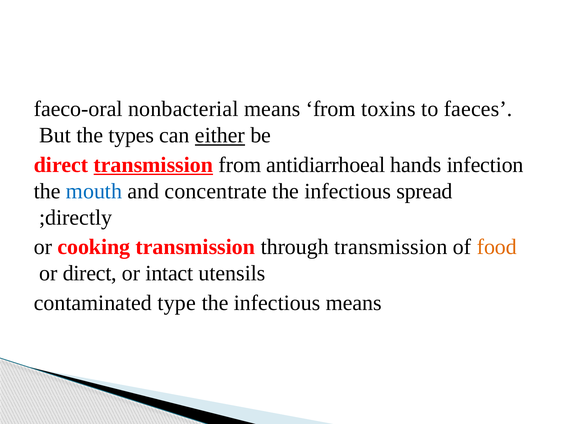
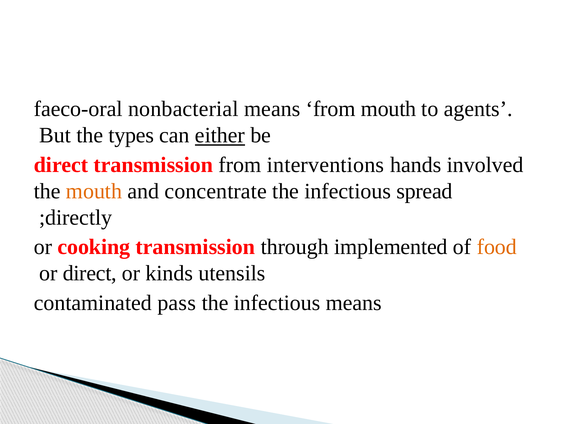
from toxins: toxins -> mouth (389, 109)
faeces: faeces -> agents (478, 109)
transmission underline: present -> none (153, 165)
antidiarrhoeal: antidiarrhoeal -> interventions (326, 165)
infection: infection -> involved (485, 165)
mouth colour: blue -> orange (94, 191)
through transmission: transmission -> implemented (391, 247)
intact: intact -> kinds (169, 273)
type: type -> pass (177, 303)
